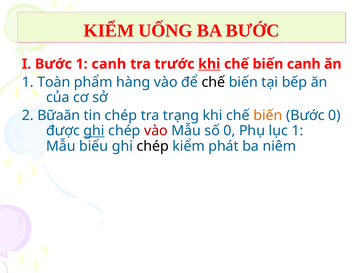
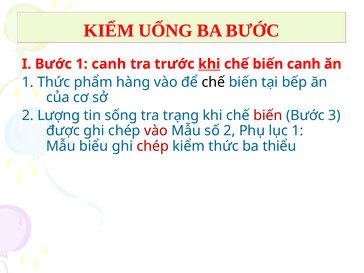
1 Toàn: Toàn -> Thức (54, 82)
Bữaăn: Bữaăn -> Lượng (59, 116)
tin chép: chép -> sống (121, 116)
biến colour: orange -> red (268, 116)
Bước 0: 0 -> 3 (334, 116)
ghi underline: present -> none (94, 131)
số 0: 0 -> 2 (229, 131)
chép colour: black -> red (153, 146)
kiểm phát: phát -> thức (224, 146)
niêm: niêm -> thiểu (279, 146)
